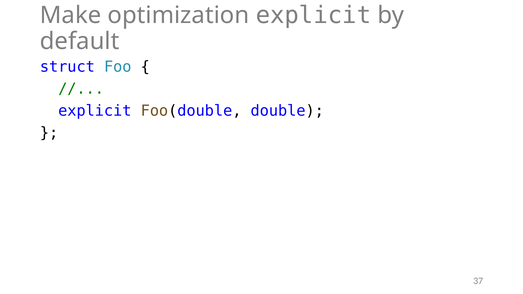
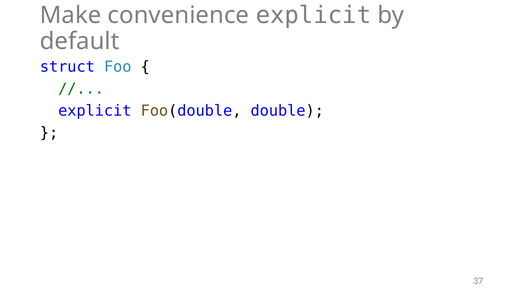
optimization: optimization -> convenience (178, 15)
